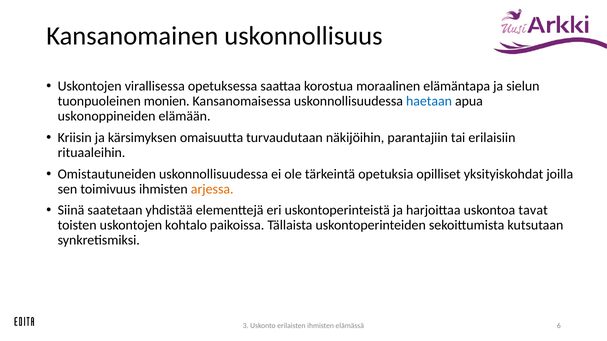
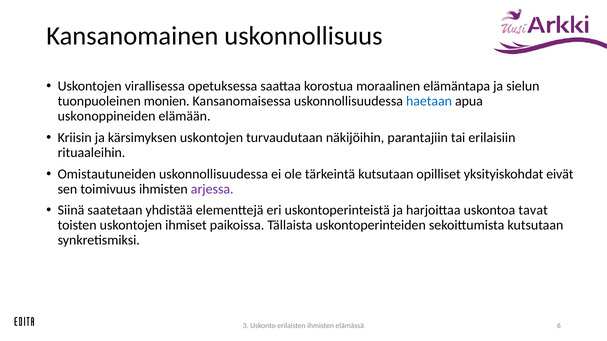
kärsimyksen omaisuutta: omaisuutta -> uskontojen (212, 138)
tärkeintä opetuksia: opetuksia -> kutsutaan (386, 174)
joilla: joilla -> eivät (560, 174)
arjessa colour: orange -> purple (212, 189)
kohtalo: kohtalo -> ihmiset (186, 226)
